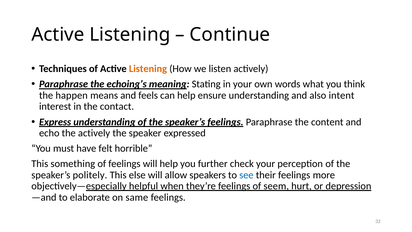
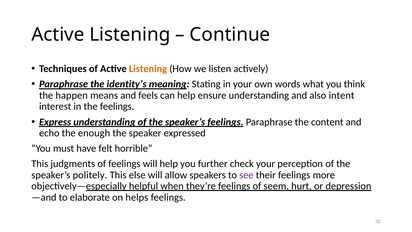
echoing’s: echoing’s -> identity’s (127, 84)
the contact: contact -> feelings (117, 106)
the actively: actively -> enough (94, 133)
something: something -> judgments (73, 164)
see colour: blue -> purple (246, 175)
same: same -> helps (137, 197)
